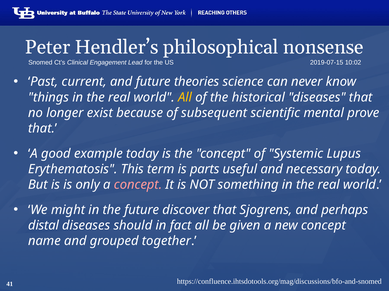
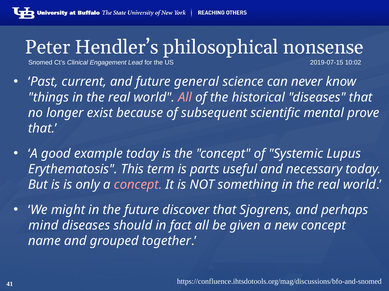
theories: theories -> general (197, 82)
All colour: yellow -> pink (185, 97)
distal: distal -> mind (43, 226)
